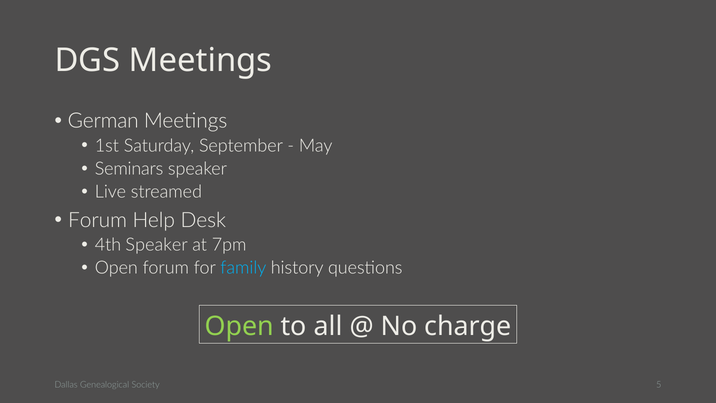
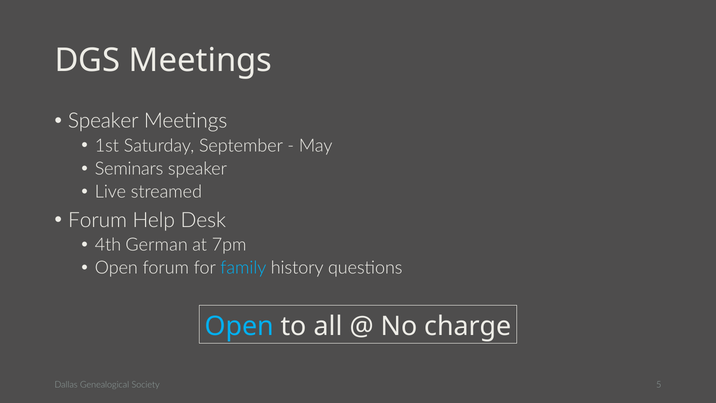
German: German -> Speaker (103, 121)
4th Speaker: Speaker -> German (157, 245)
Open colour: light green -> light blue (239, 326)
